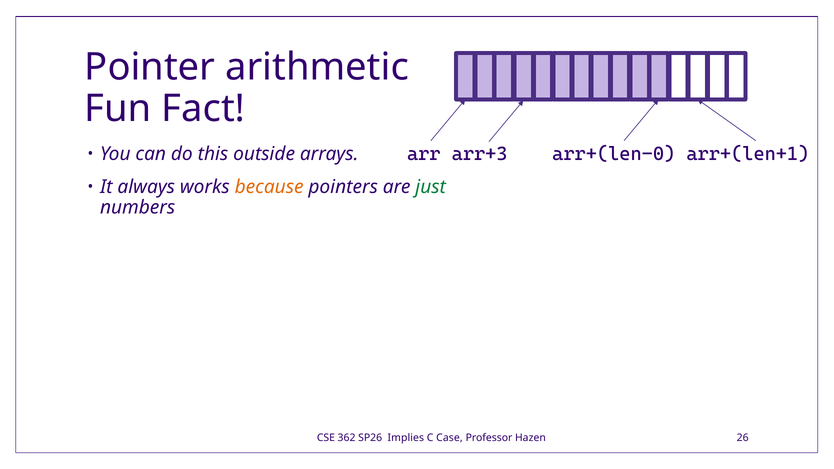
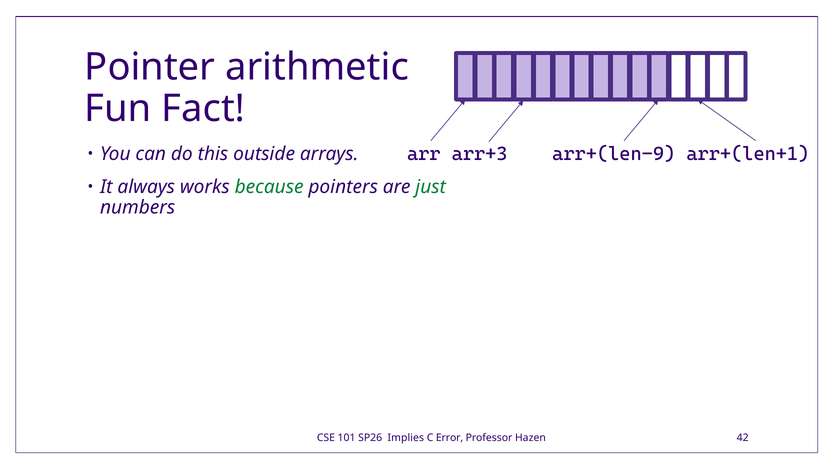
arr+(len-0: arr+(len-0 -> arr+(len-9 (614, 154)
because colour: orange -> green (269, 187)
362: 362 -> 101 (347, 438)
Case: Case -> Error (450, 438)
26: 26 -> 42 (743, 438)
